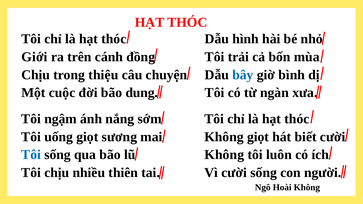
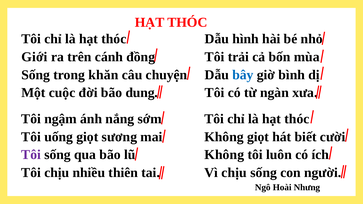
Chịu: Chịu -> Sống (36, 75)
thiệu: thiệu -> khăn (103, 75)
Tôi colour: blue -> purple (31, 155)
Vì cười: cười -> chịu (234, 173)
Hoài Không: Không -> Nhưng (307, 187)
